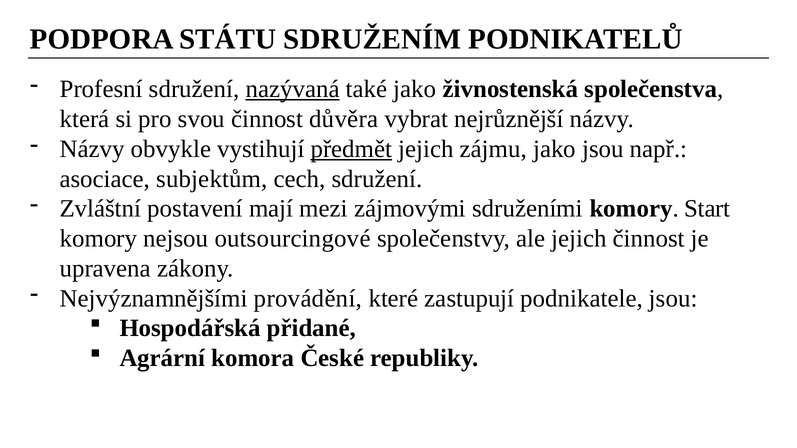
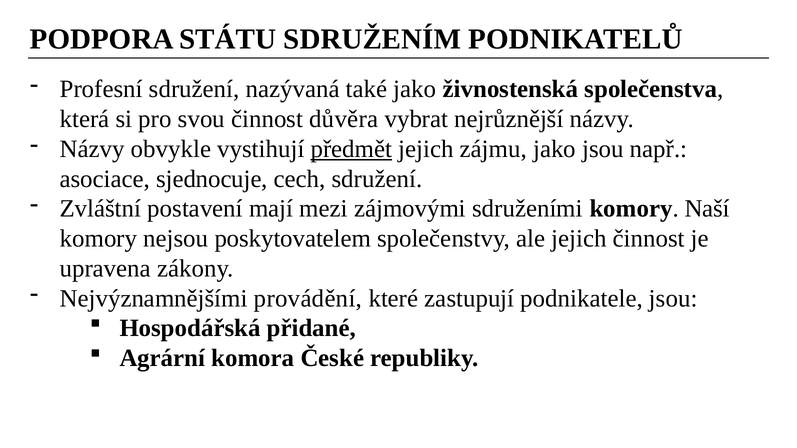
nazývaná underline: present -> none (293, 89)
subjektům: subjektům -> sjednocuje (212, 179)
Start: Start -> Naší (707, 209)
outsourcingové: outsourcingové -> poskytovatelem (293, 239)
